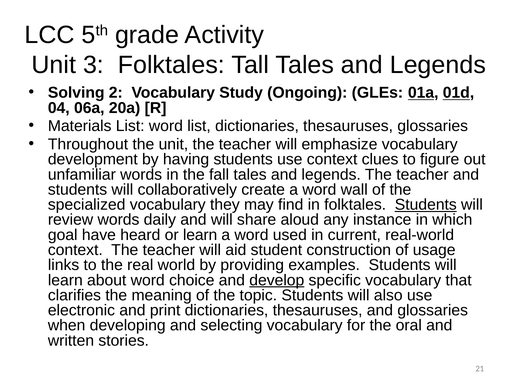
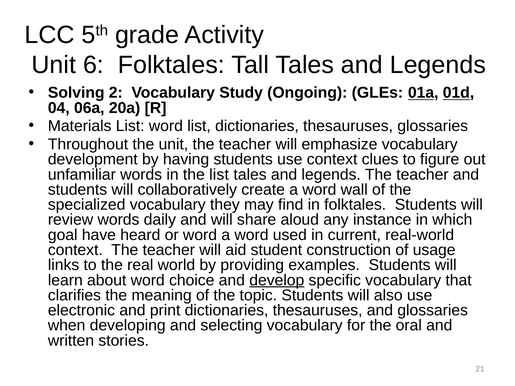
3: 3 -> 6 (93, 65)
the fall: fall -> list (219, 175)
Students underline: present -> none (426, 205)
or learn: learn -> word (200, 235)
